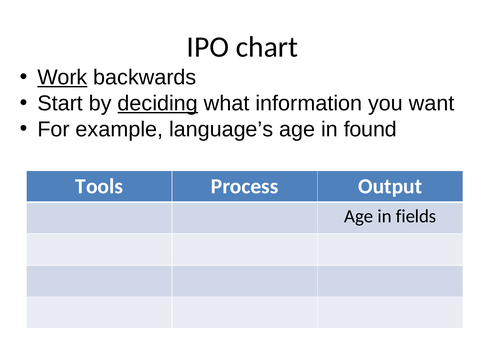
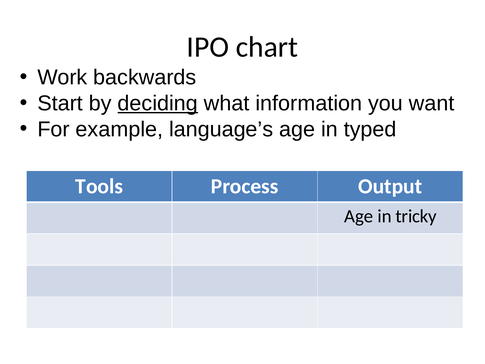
Work underline: present -> none (62, 77)
found: found -> typed (370, 129)
fields: fields -> tricky (416, 216)
